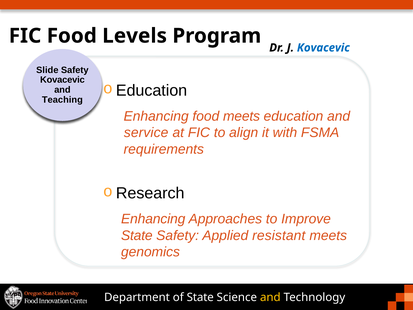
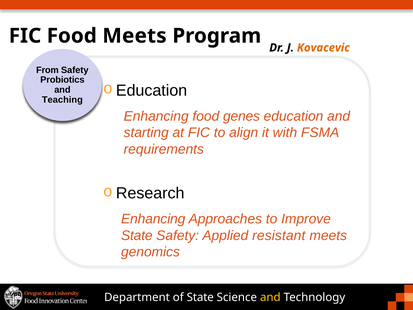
Food Levels: Levels -> Meets (134, 36)
Kovacevic colour: blue -> orange (323, 48)
Slide: Slide -> From (47, 70)
Kovacevic: Kovacevic -> Probiotics (62, 80)
food meets: meets -> genes (242, 116)
service: service -> starting (146, 133)
